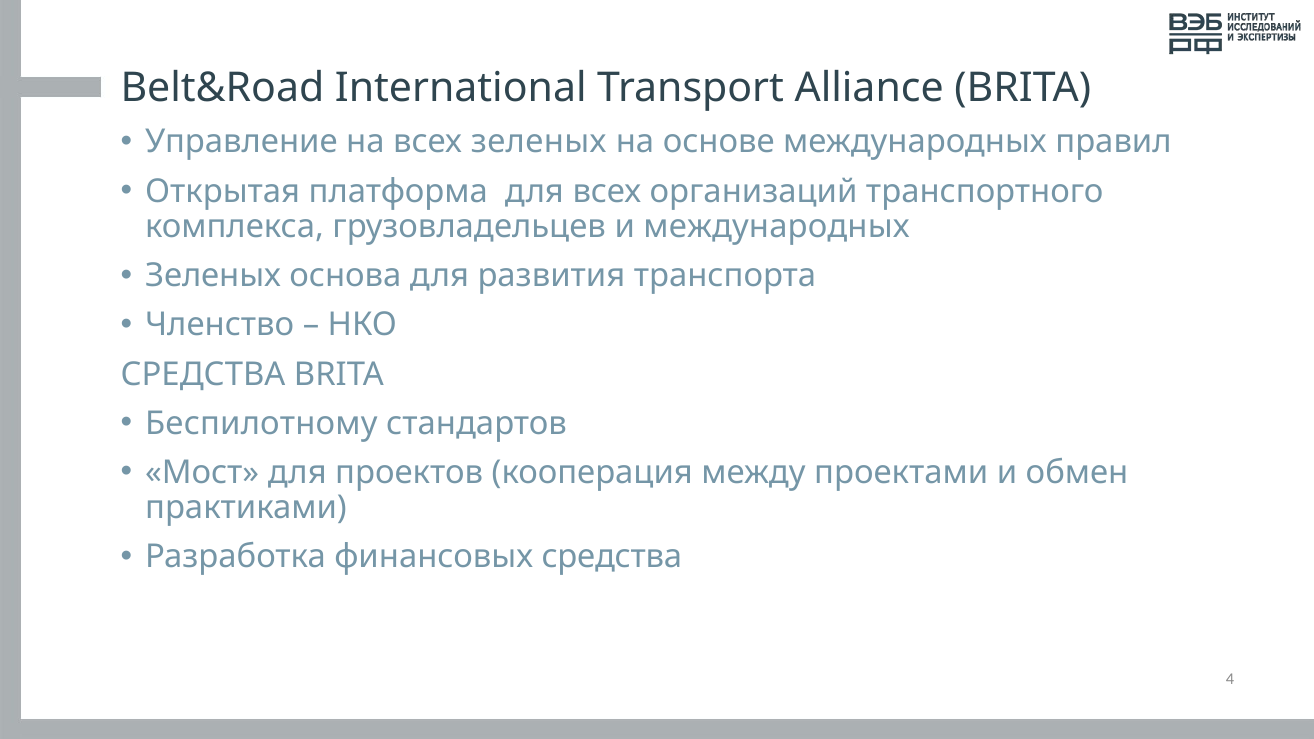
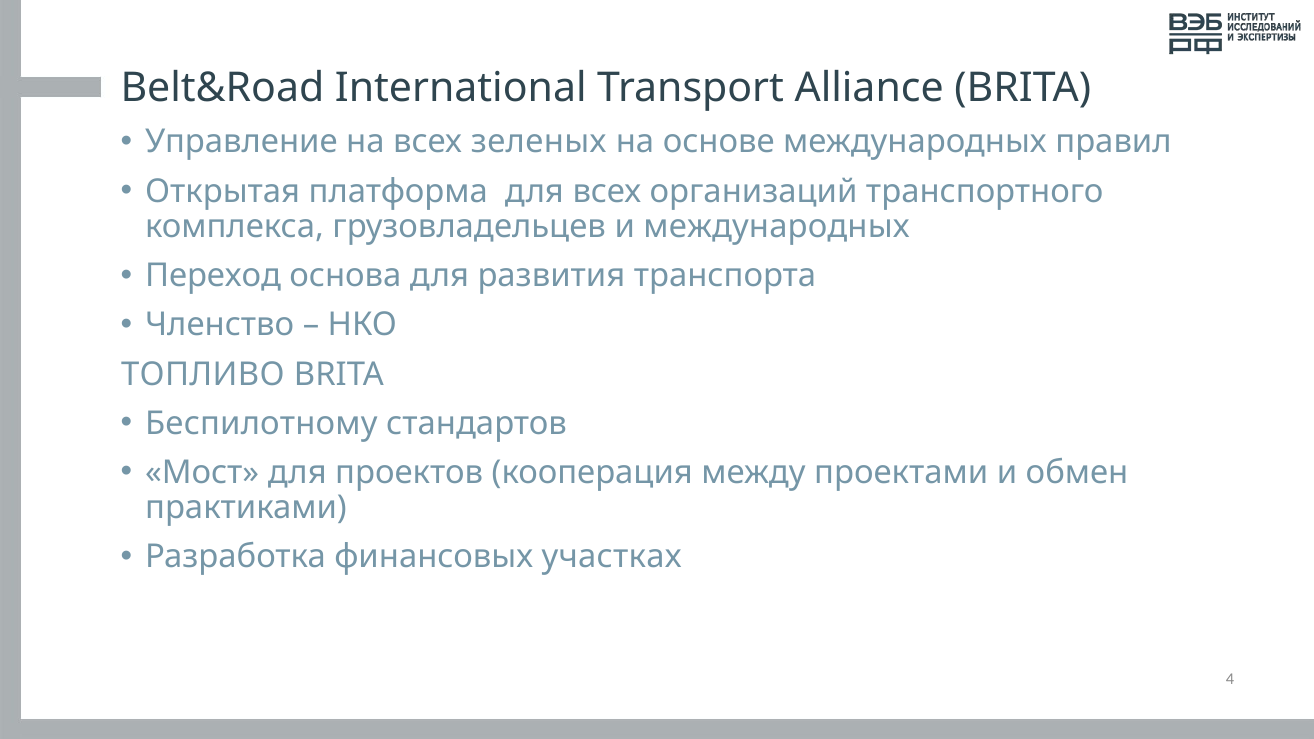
Зеленых: Зеленых -> Переход (213, 276)
СРЕДСТВА: СРЕДСТВА -> ТОПЛИВО (203, 374)
финансовых средства: средства -> участках (612, 557)
